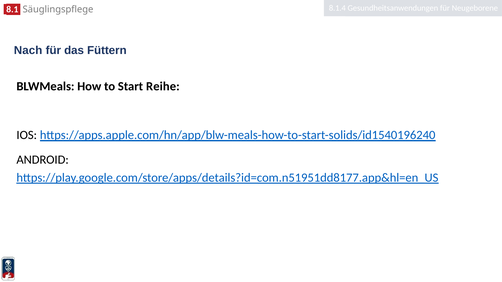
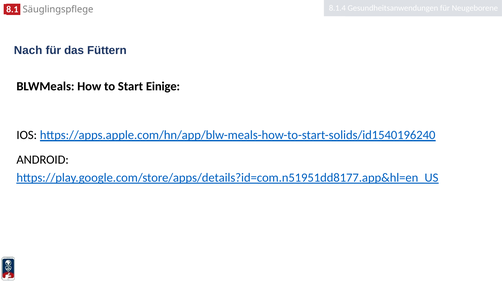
Reihe: Reihe -> Einige (163, 87)
